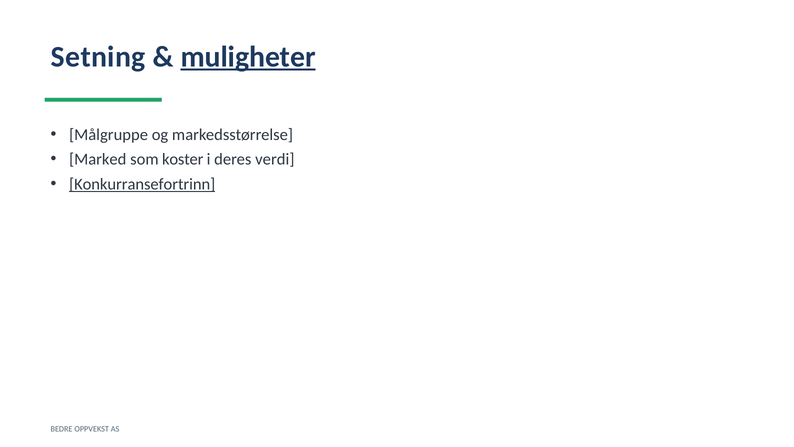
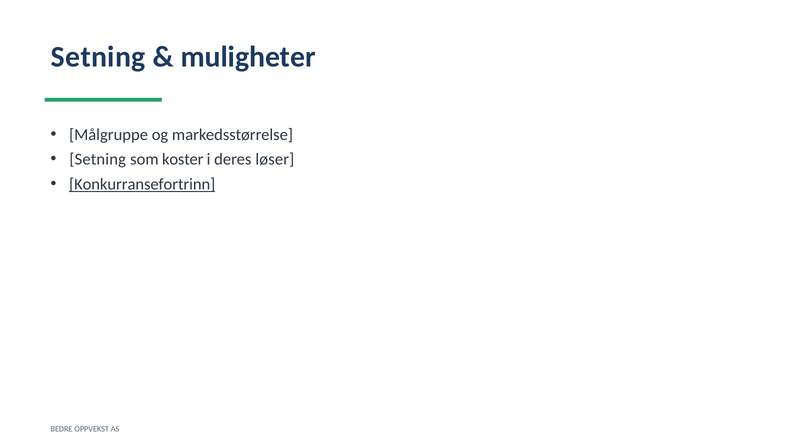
muligheter underline: present -> none (248, 57)
Marked: Marked -> Setning (98, 159)
verdi: verdi -> løser (275, 159)
